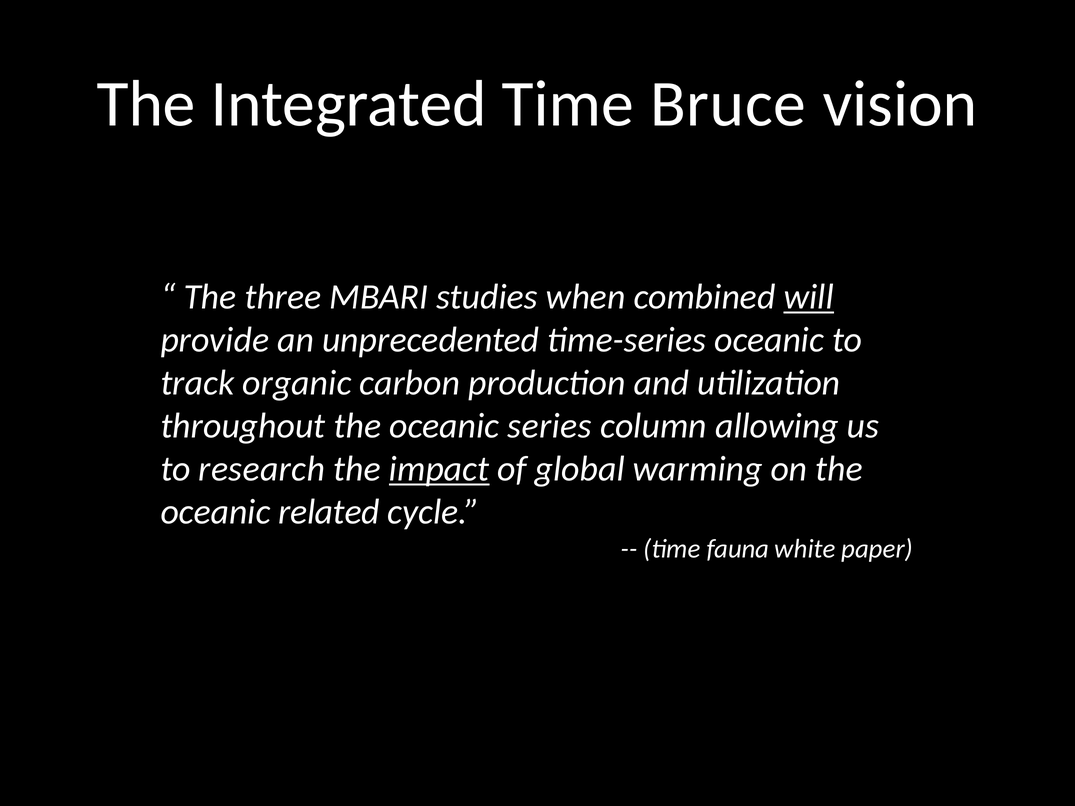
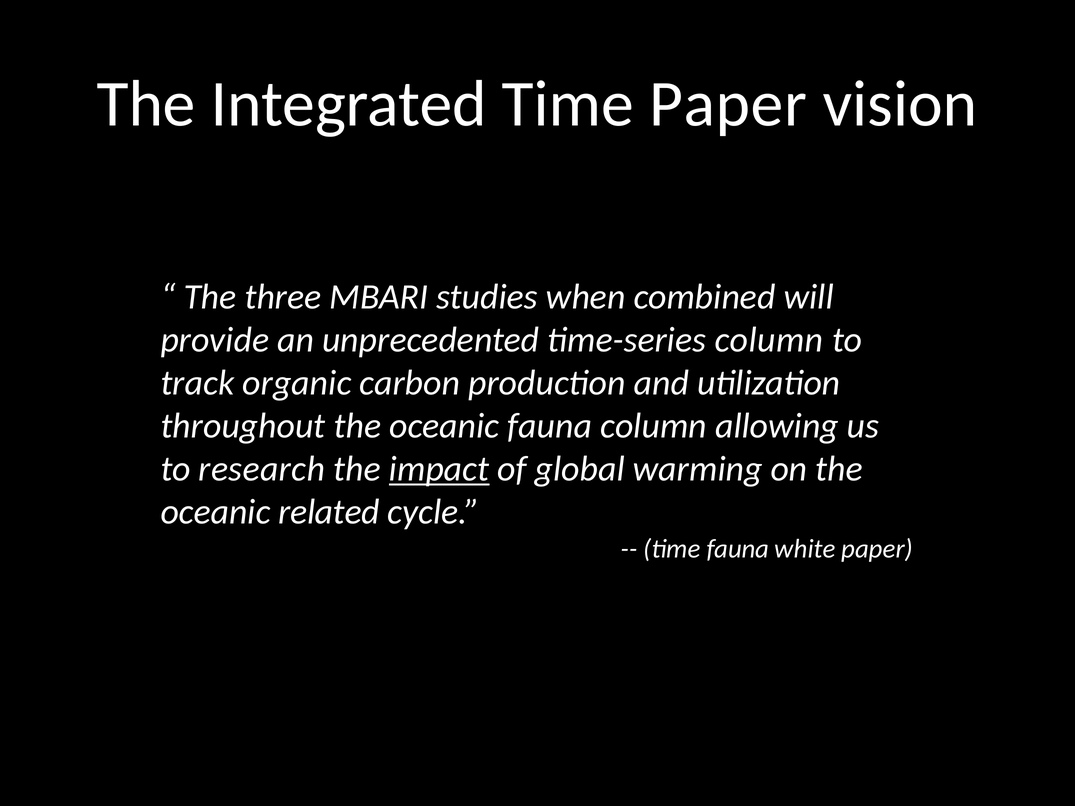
Time Bruce: Bruce -> Paper (728, 104)
will underline: present -> none (809, 297)
time-series oceanic: oceanic -> column (769, 340)
oceanic series: series -> fauna (550, 426)
